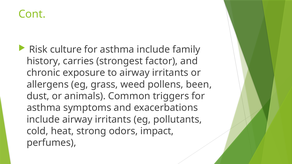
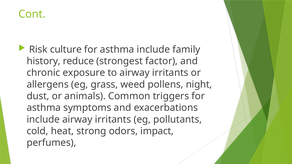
carries: carries -> reduce (78, 61)
been: been -> night (199, 85)
